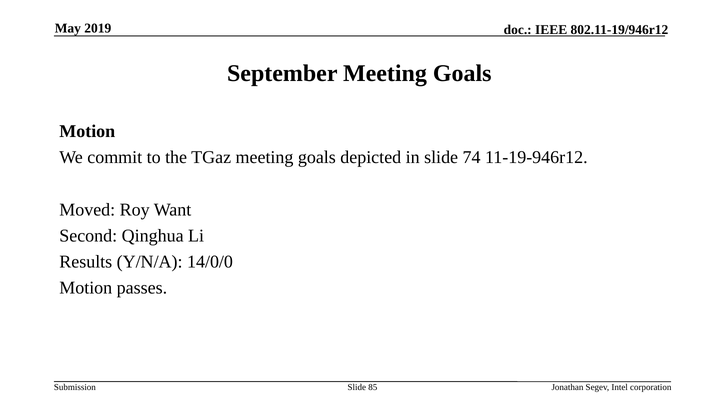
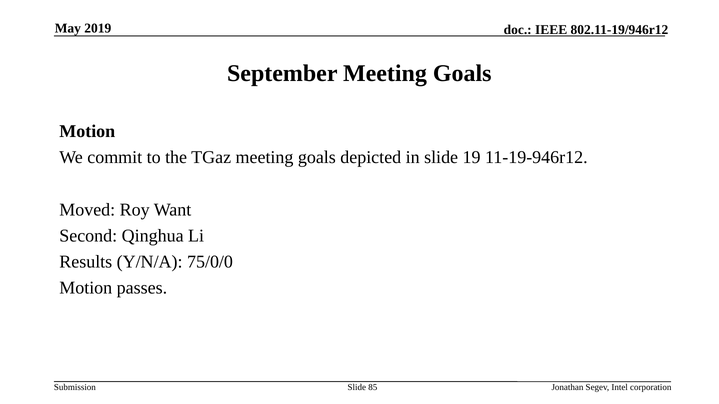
74: 74 -> 19 (472, 158)
14/0/0: 14/0/0 -> 75/0/0 (210, 262)
